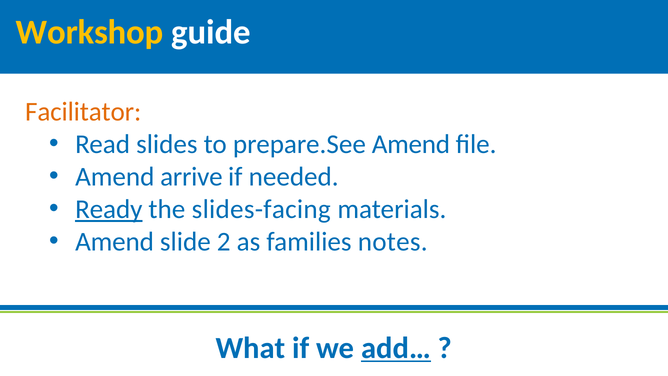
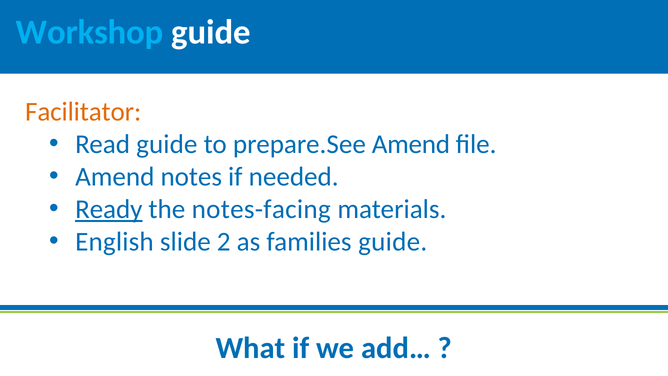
Workshop colour: yellow -> light blue (90, 32)
Read slides: slides -> guide (167, 144)
arrive: arrive -> notes (191, 177)
slides-facing: slides-facing -> notes-facing (261, 209)
Amend: Amend -> English (114, 242)
families notes: notes -> guide (393, 242)
add… underline: present -> none (396, 348)
